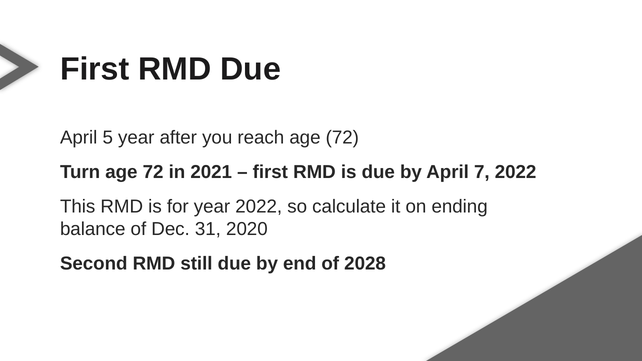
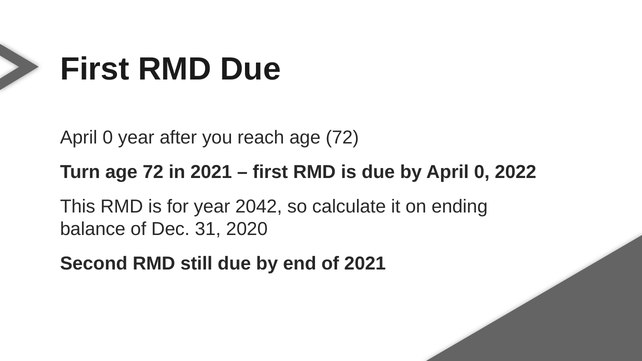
5: 5 -> 0 (108, 138)
by April 7: 7 -> 0 (482, 172)
year 2022: 2022 -> 2042 (259, 207)
of 2028: 2028 -> 2021 (365, 264)
